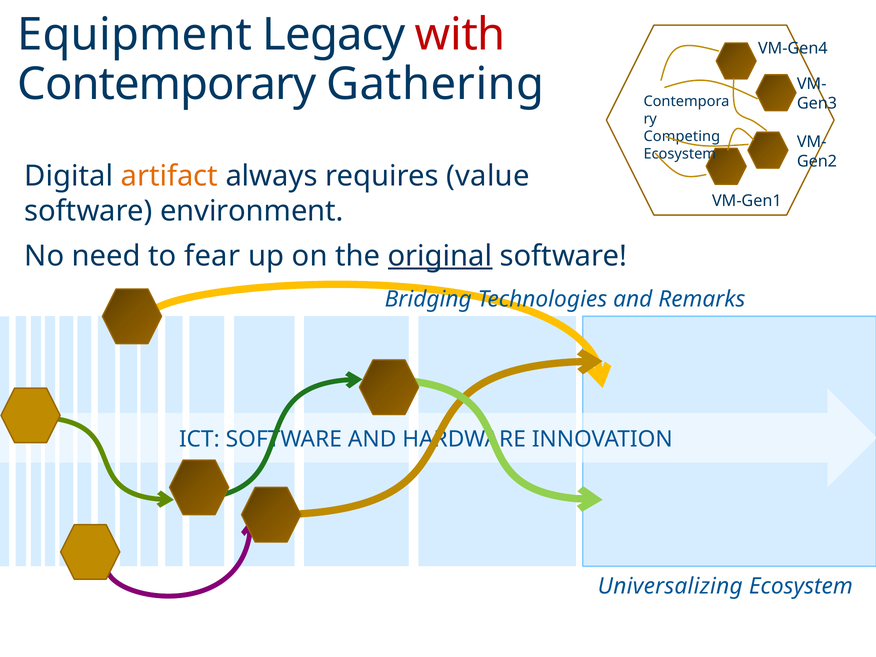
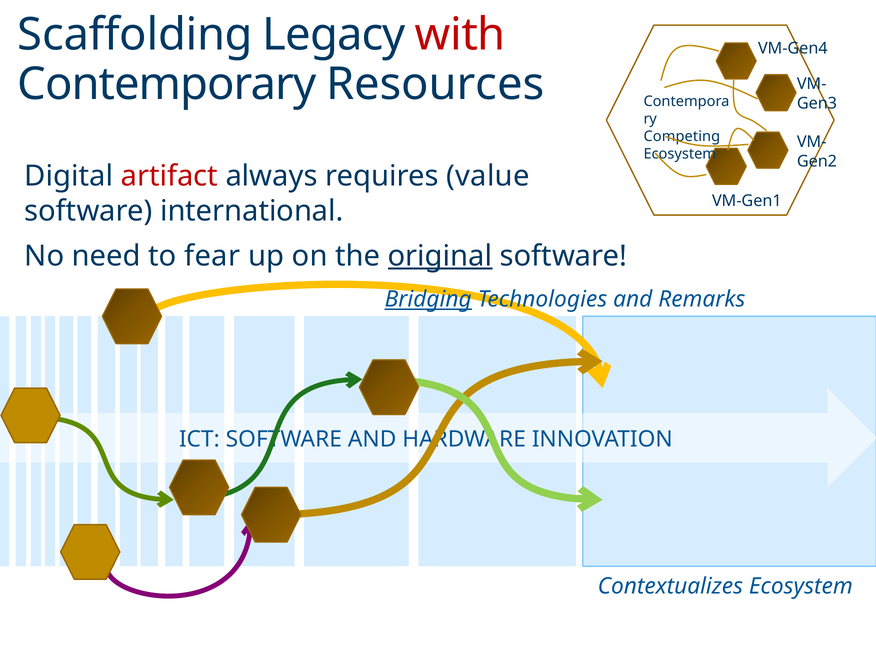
Equipment: Equipment -> Scaffolding (135, 35)
Gathering: Gathering -> Resources (435, 84)
artifact colour: orange -> red (169, 176)
environment: environment -> international (252, 211)
Bridging underline: none -> present (428, 299)
Universalizing: Universalizing -> Contextualizes (670, 586)
